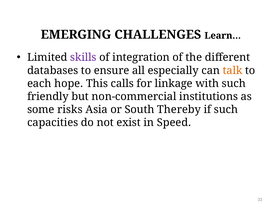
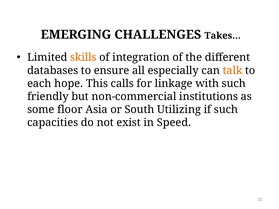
Learn…: Learn… -> Takes… (223, 36)
skills colour: purple -> orange (83, 57)
risks: risks -> floor (70, 110)
Thereby: Thereby -> Utilizing (179, 110)
